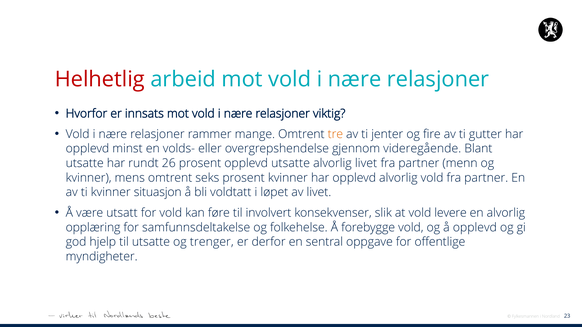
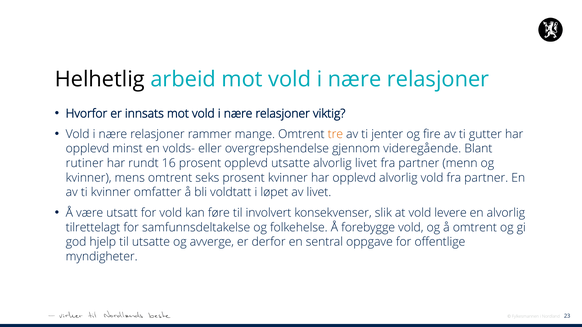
Helhetlig colour: red -> black (100, 79)
utsatte: utsatte -> rutiner (85, 163)
26: 26 -> 16 (169, 163)
situasjon: situasjon -> omfatter (158, 192)
opplæring: opplæring -> tilrettelagt (93, 228)
å opplevd: opplevd -> omtrent (475, 228)
trenger: trenger -> avverge (212, 242)
